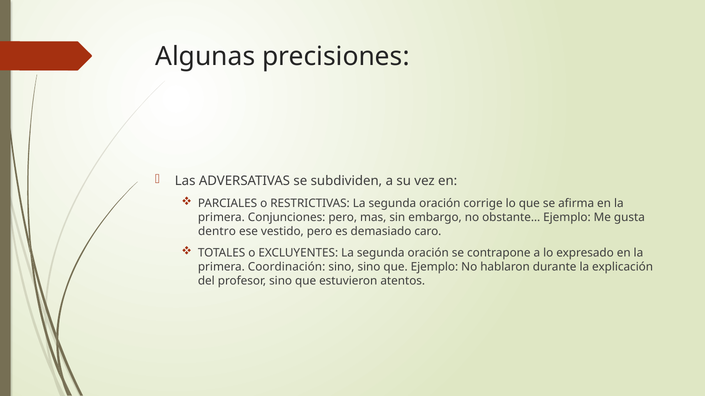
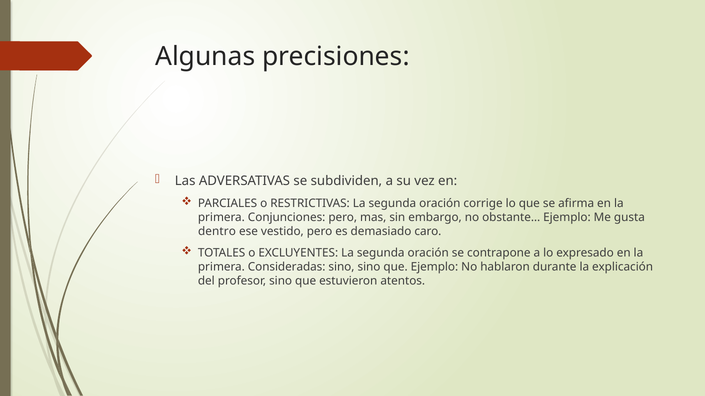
Coordinación: Coordinación -> Consideradas (287, 267)
